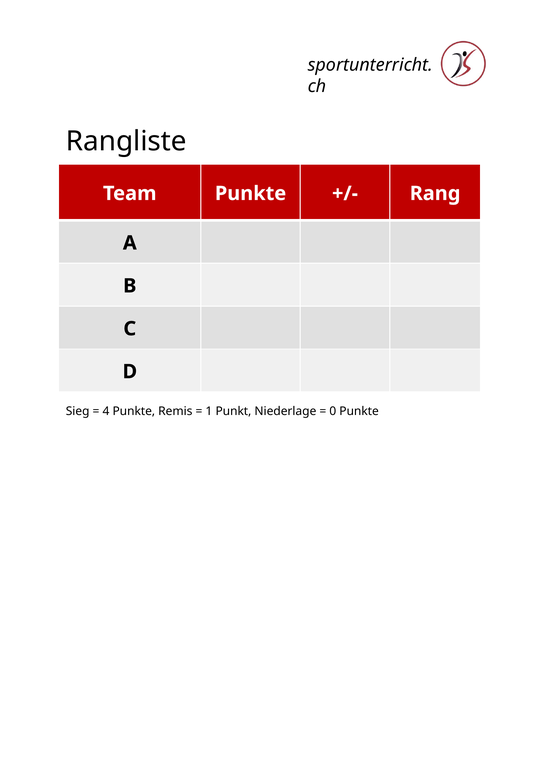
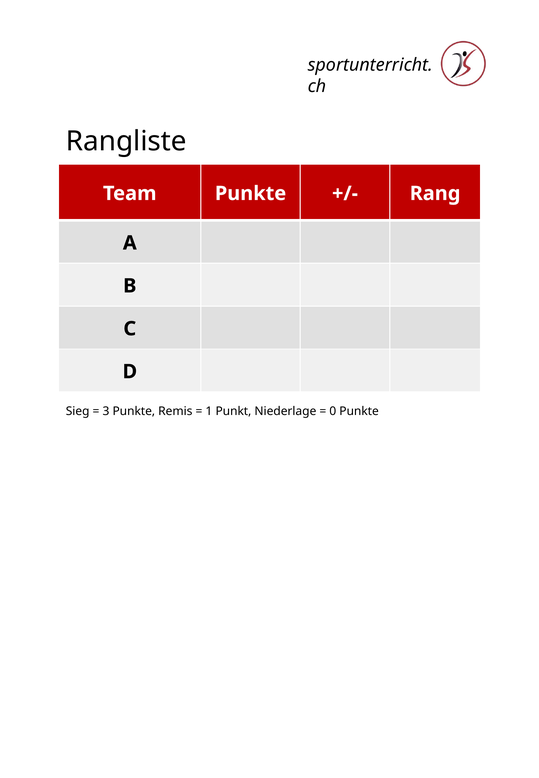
4: 4 -> 3 (106, 412)
